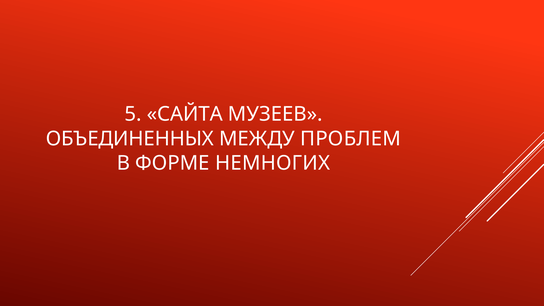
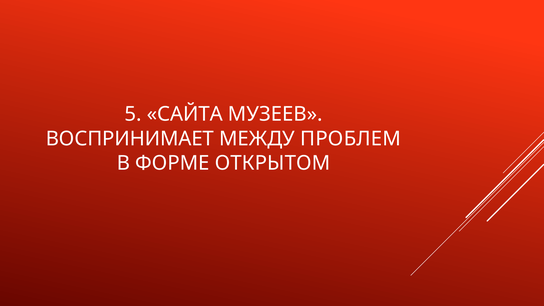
ОБЪЕДИНЕННЫХ: ОБЪЕДИНЕННЫХ -> ВОСПРИНИМАЕТ (130, 139)
НЕМНОГИХ: НЕМНОГИХ -> ОТКРЫТОМ (273, 163)
